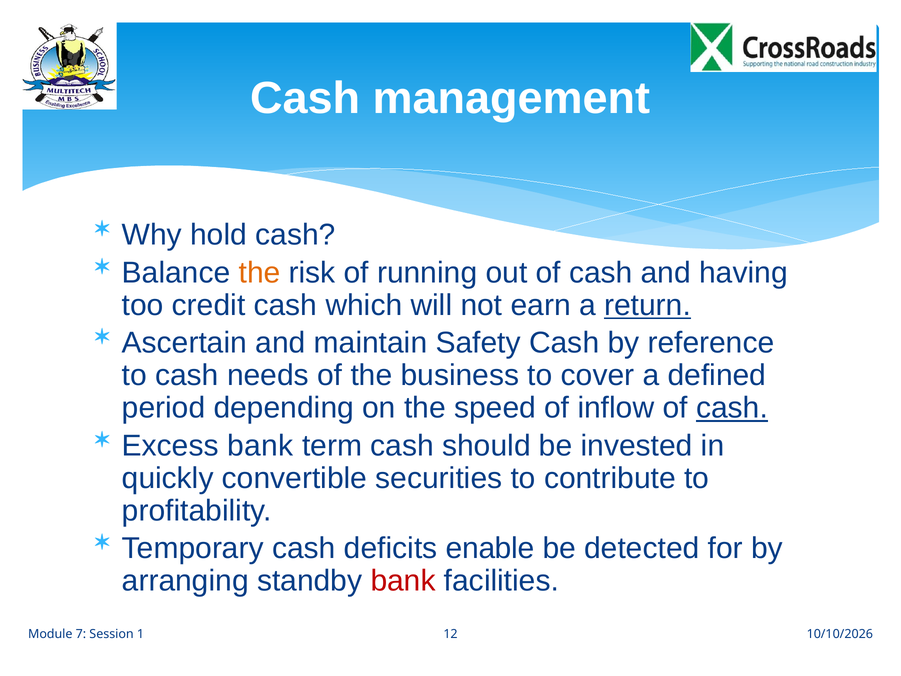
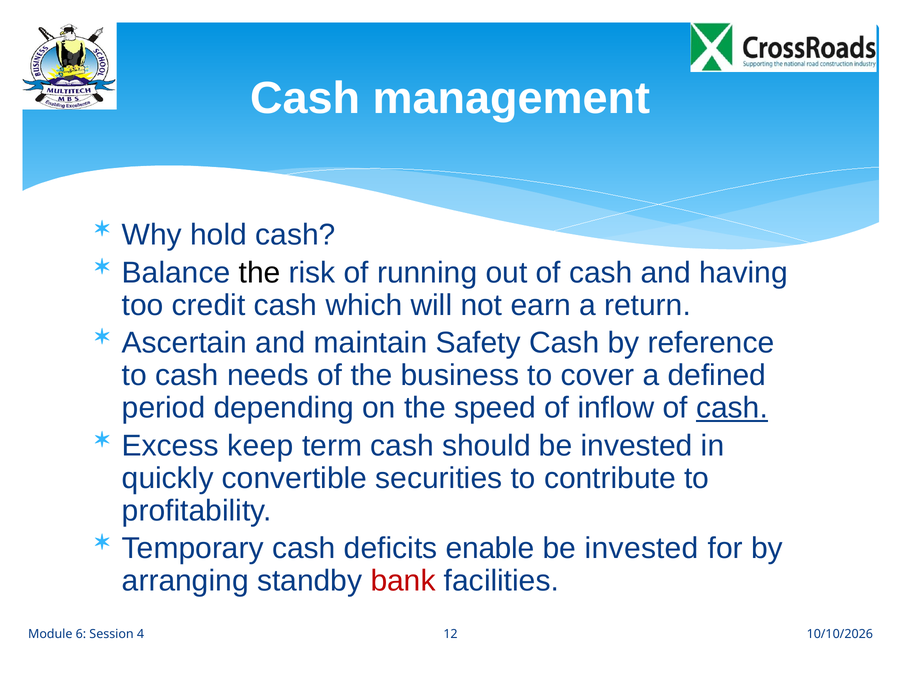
the colour: orange -> black (260, 273)
return underline: present -> none (647, 305)
Excess bank: bank -> keep (260, 446)
detected: detected -> invested (642, 548)
7: 7 -> 6 (81, 634)
1: 1 -> 4 (141, 634)
